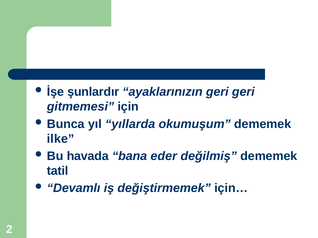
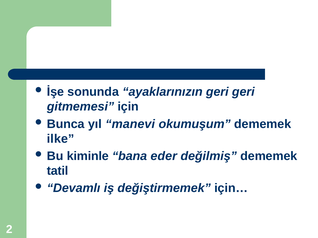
şunlardır: şunlardır -> sonunda (93, 92)
yıllarda: yıllarda -> manevi (130, 124)
havada: havada -> kiminle (88, 156)
